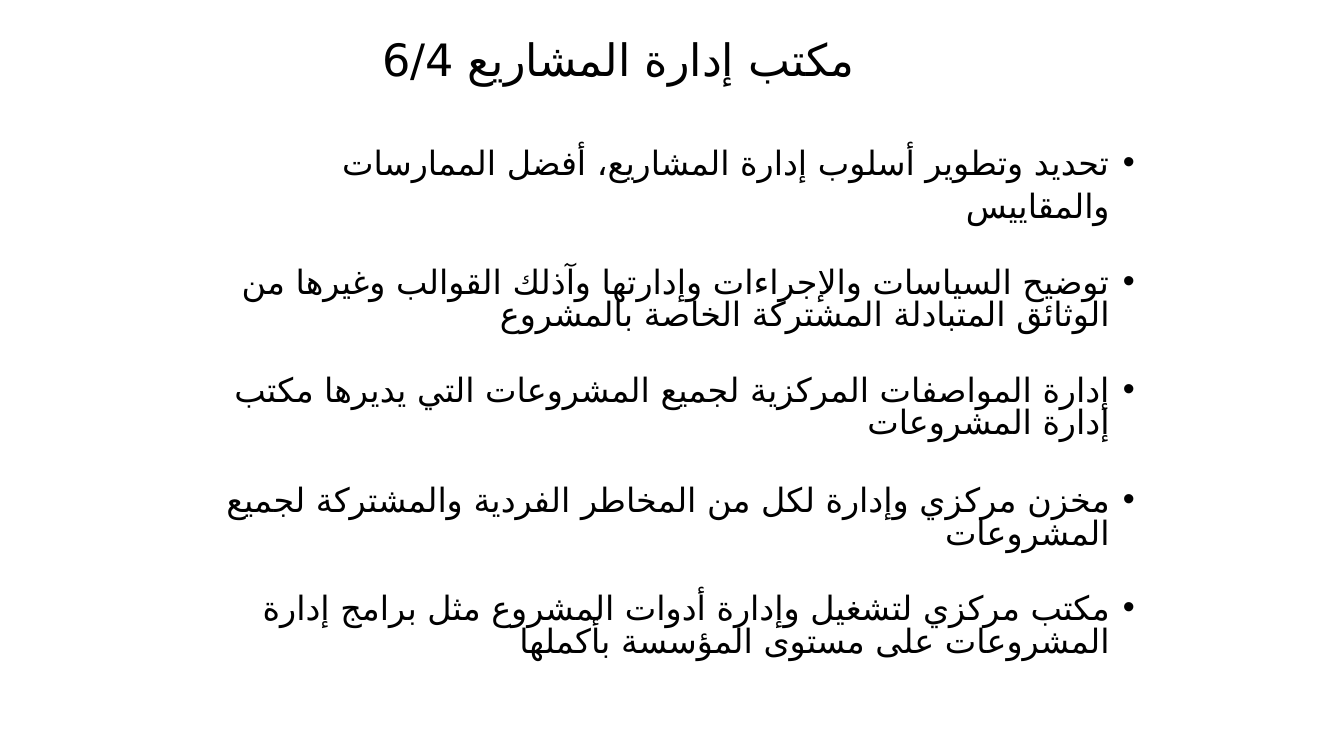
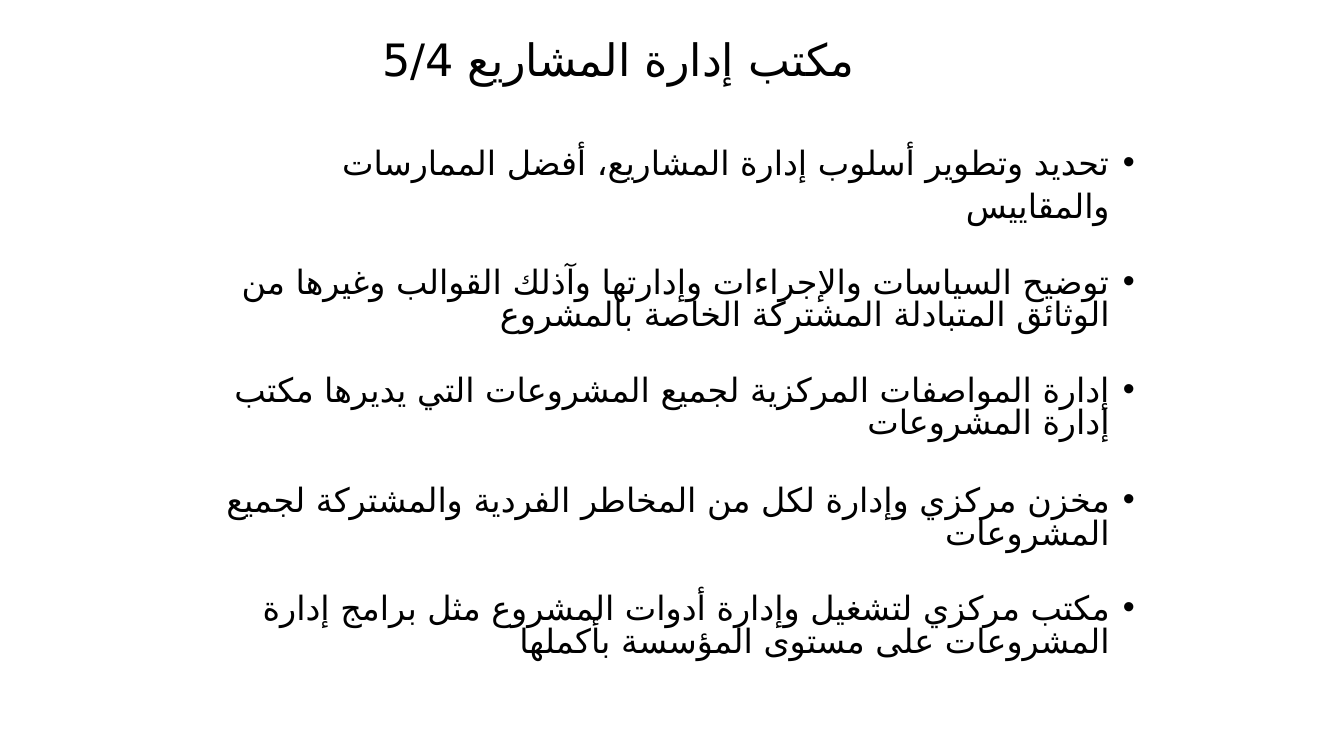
6/4: 6/4 -> 5/4 (418, 62)
